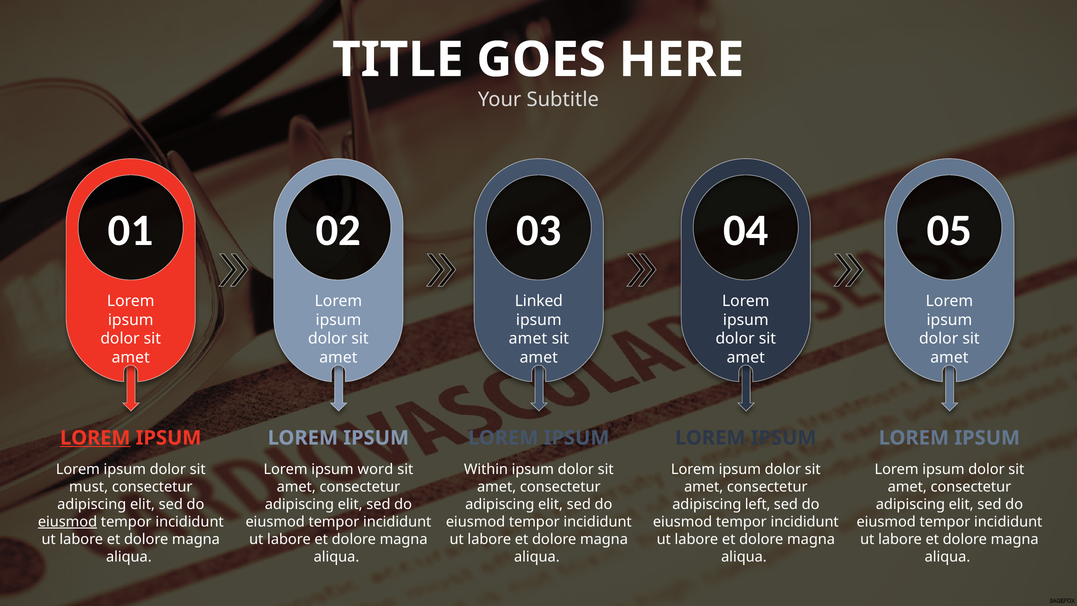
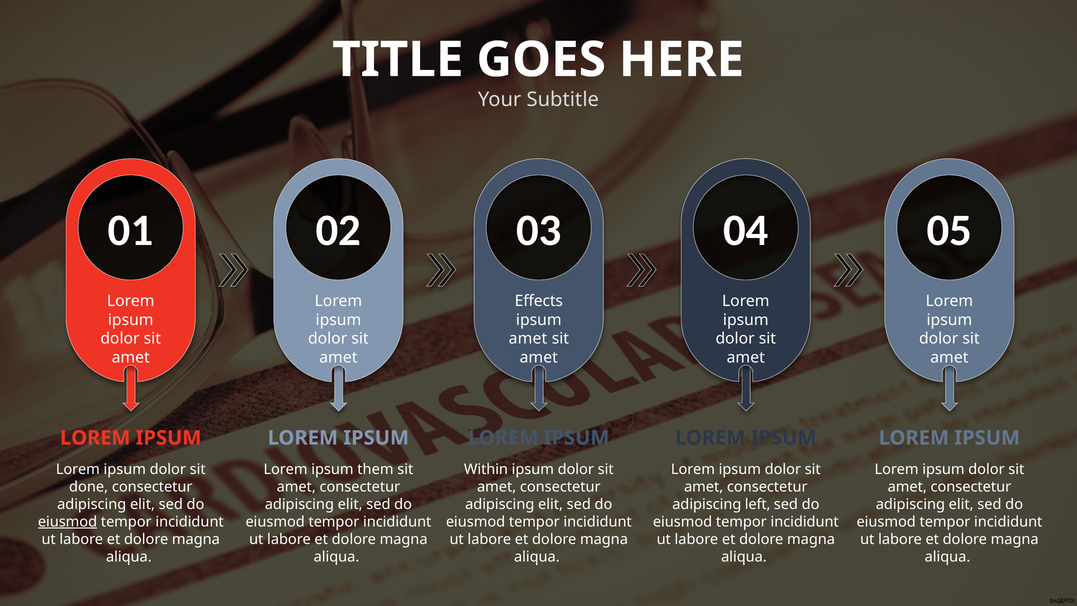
Linked: Linked -> Effects (539, 301)
LOREM underline: present -> none (95, 438)
word: word -> them (375, 469)
must: must -> done (89, 487)
